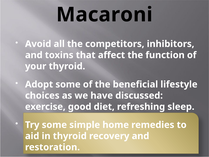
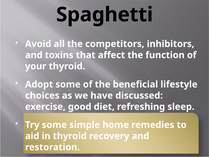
Macaroni: Macaroni -> Spaghetti (105, 15)
